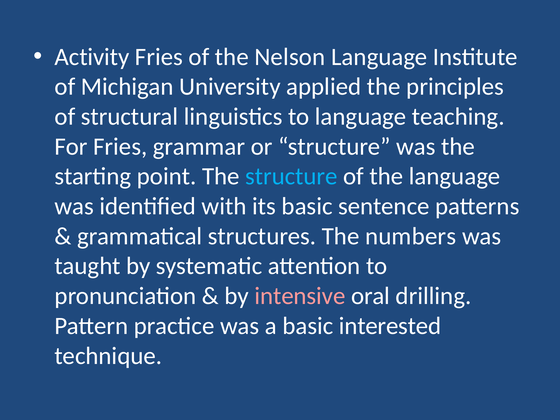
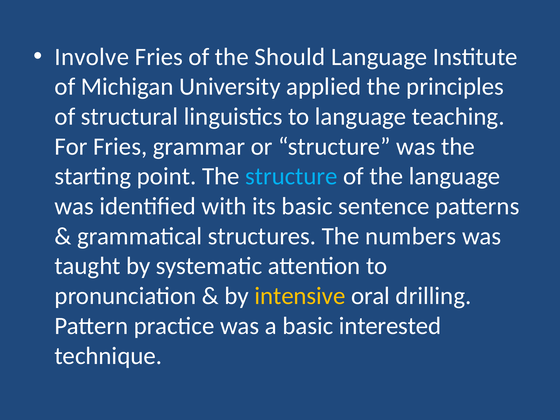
Activity: Activity -> Involve (92, 57)
Nelson: Nelson -> Should (290, 57)
intensive colour: pink -> yellow (300, 296)
